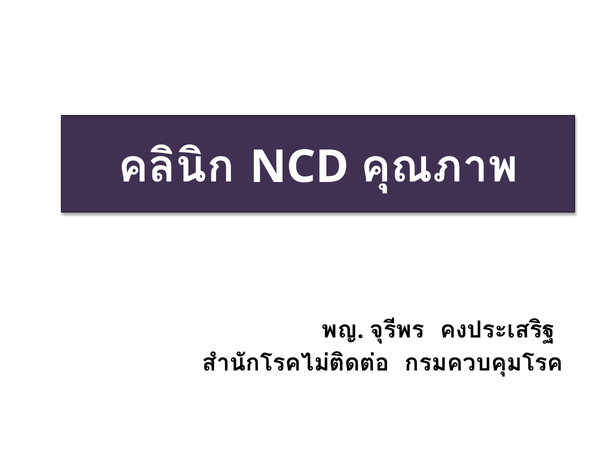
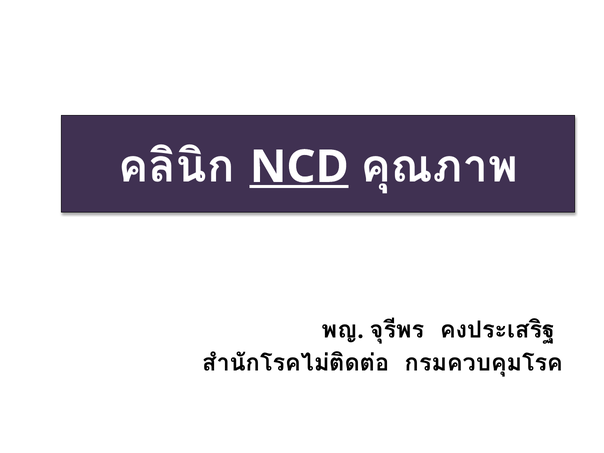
NCD underline: none -> present (299, 167)
